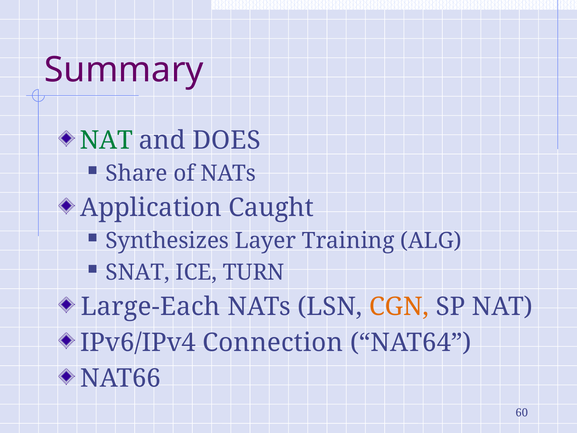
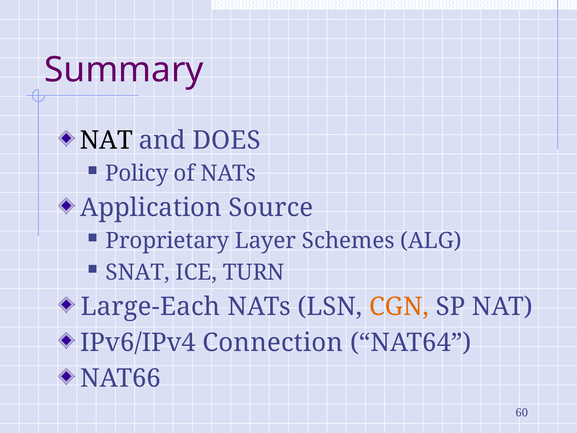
NAT colour: green -> black (106, 140)
Share: Share -> Policy (137, 173)
Caught: Caught -> Source (271, 208)
Synthesizes: Synthesizes -> Proprietary (167, 241)
Training: Training -> Schemes (348, 241)
